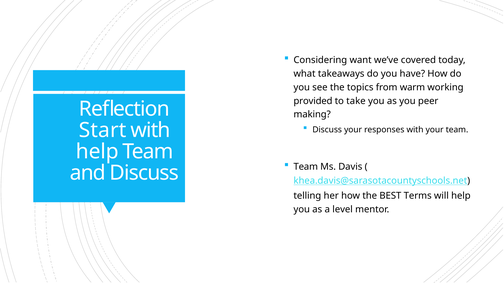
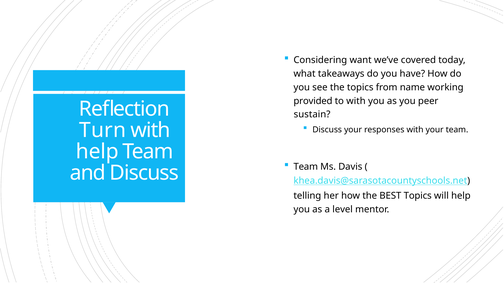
warm: warm -> name (412, 87)
to take: take -> with (356, 101)
making: making -> sustain (312, 115)
Start: Start -> Turn (103, 131)
BEST Terms: Terms -> Topics (418, 196)
